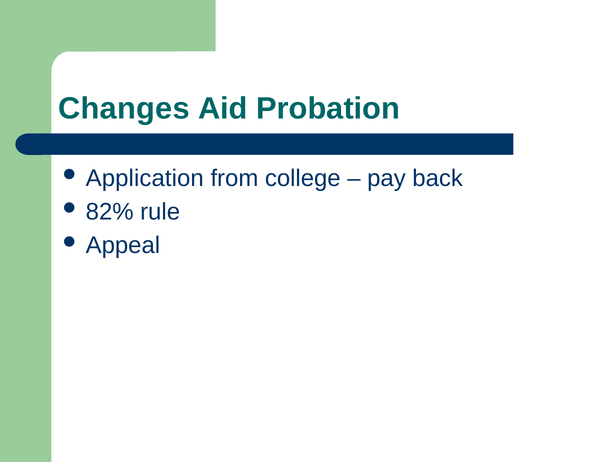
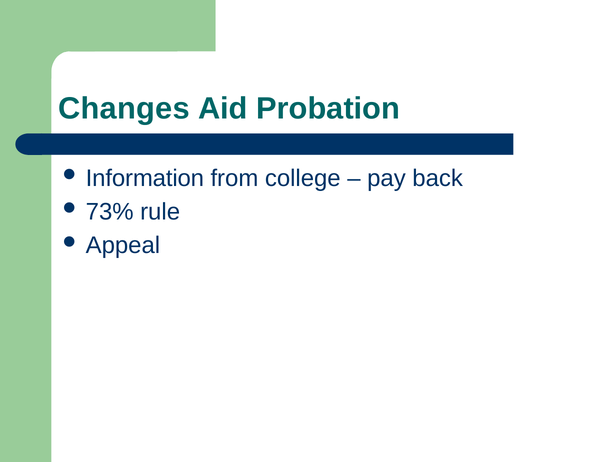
Application: Application -> Information (145, 178)
82%: 82% -> 73% (110, 212)
